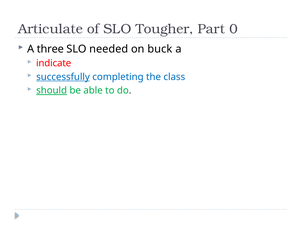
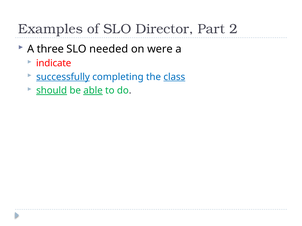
Articulate: Articulate -> Examples (50, 29)
Tougher: Tougher -> Director (164, 29)
0: 0 -> 2 (234, 29)
buck: buck -> were (160, 49)
class underline: none -> present (174, 77)
able underline: none -> present (93, 91)
